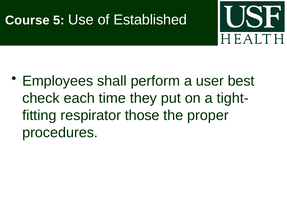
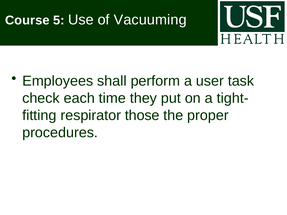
Established: Established -> Vacuuming (150, 20)
best: best -> task (241, 81)
